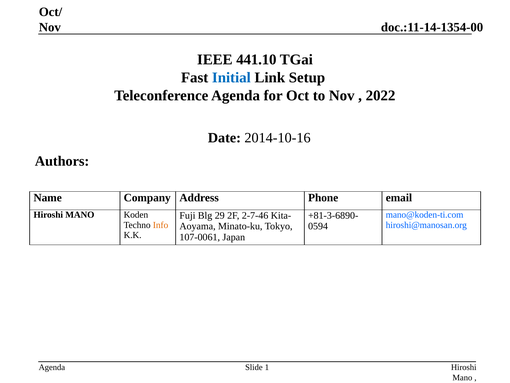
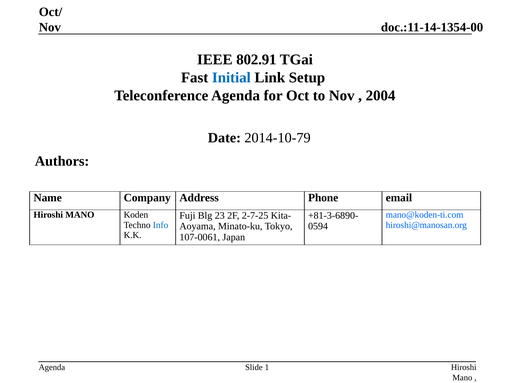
441.10: 441.10 -> 802.91 (256, 60)
2022: 2022 -> 2004 (381, 95)
2014-10-16: 2014-10-16 -> 2014-10-79 (278, 138)
29: 29 -> 23 (220, 215)
2-7-46: 2-7-46 -> 2-7-25 (255, 215)
Info colour: orange -> blue (161, 225)
